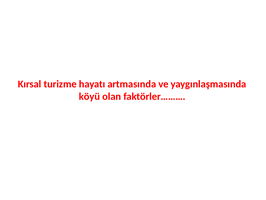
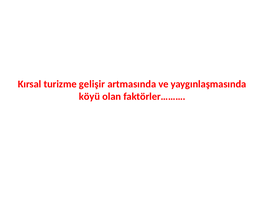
hayatı: hayatı -> gelişir (92, 84)
